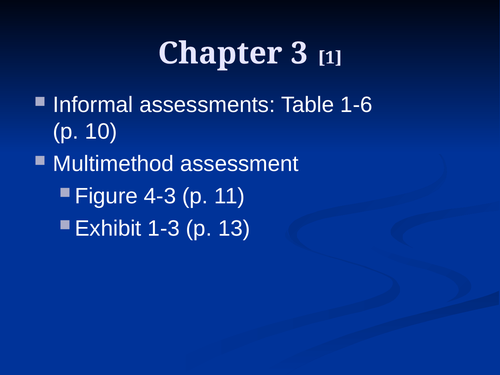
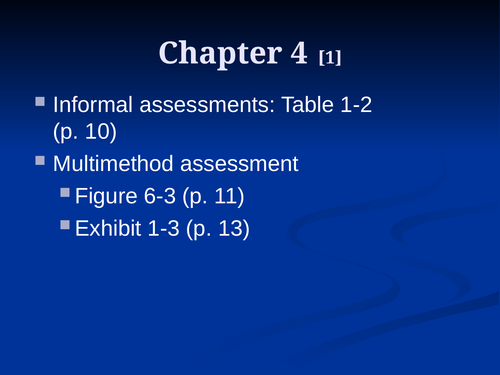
3: 3 -> 4 (299, 53)
1-6: 1-6 -> 1-2 (356, 105)
4-3: 4-3 -> 6-3 (160, 196)
